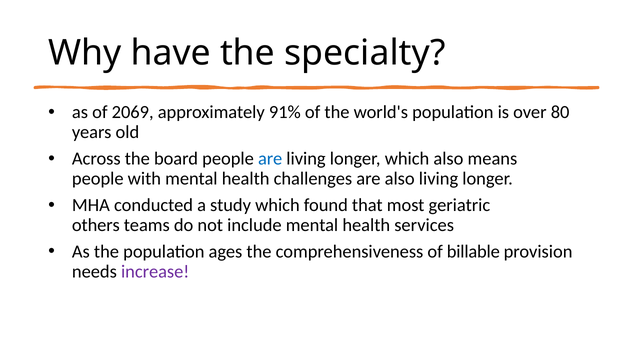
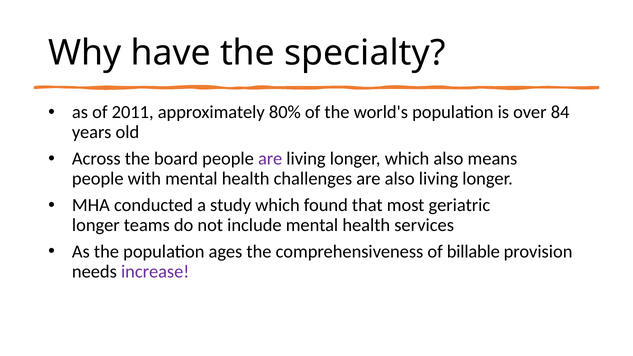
2069: 2069 -> 2011 (133, 112)
91%: 91% -> 80% (285, 112)
80: 80 -> 84 (560, 112)
are colour: blue -> purple (270, 159)
others: others -> longer (96, 225)
